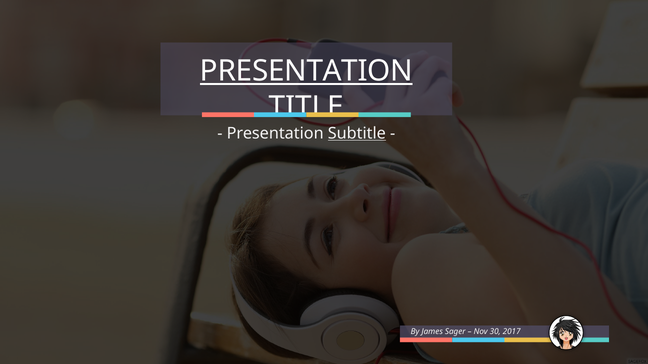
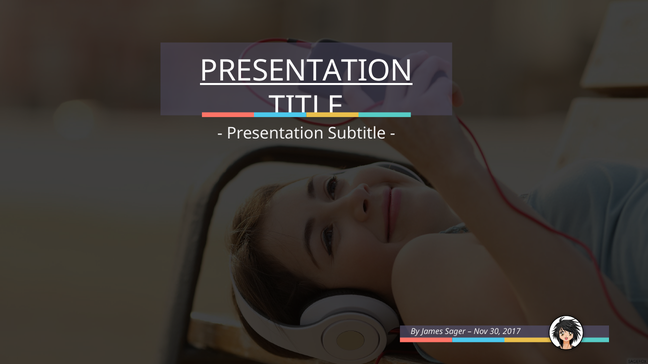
Subtitle underline: present -> none (357, 133)
